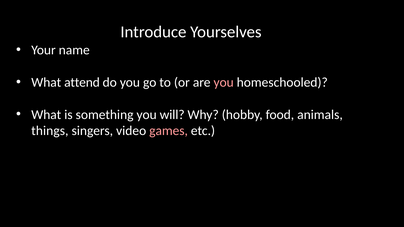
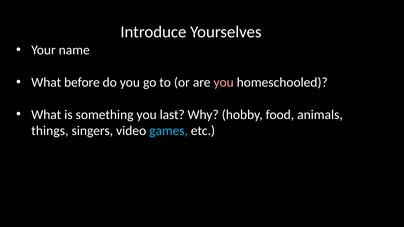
attend: attend -> before (82, 82)
will: will -> last (172, 115)
games colour: pink -> light blue (169, 131)
